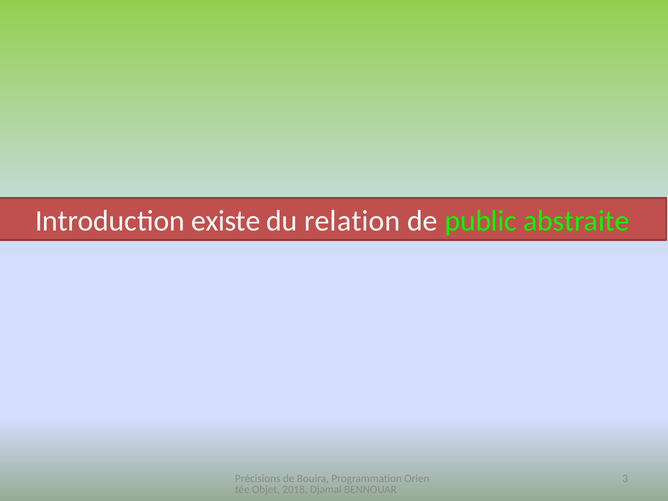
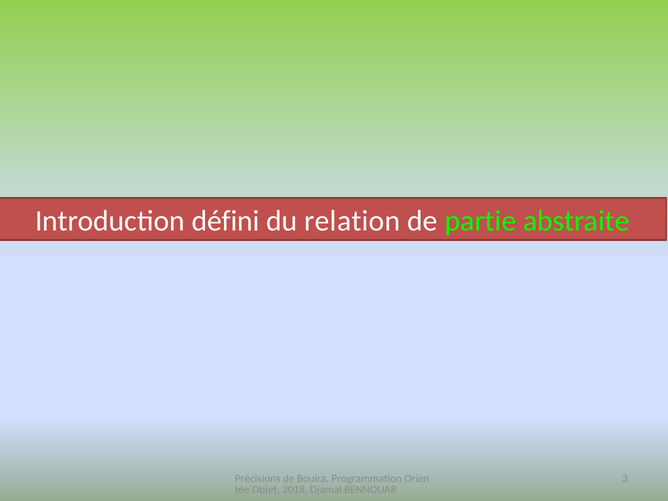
existe: existe -> défini (226, 221)
public: public -> partie (481, 221)
